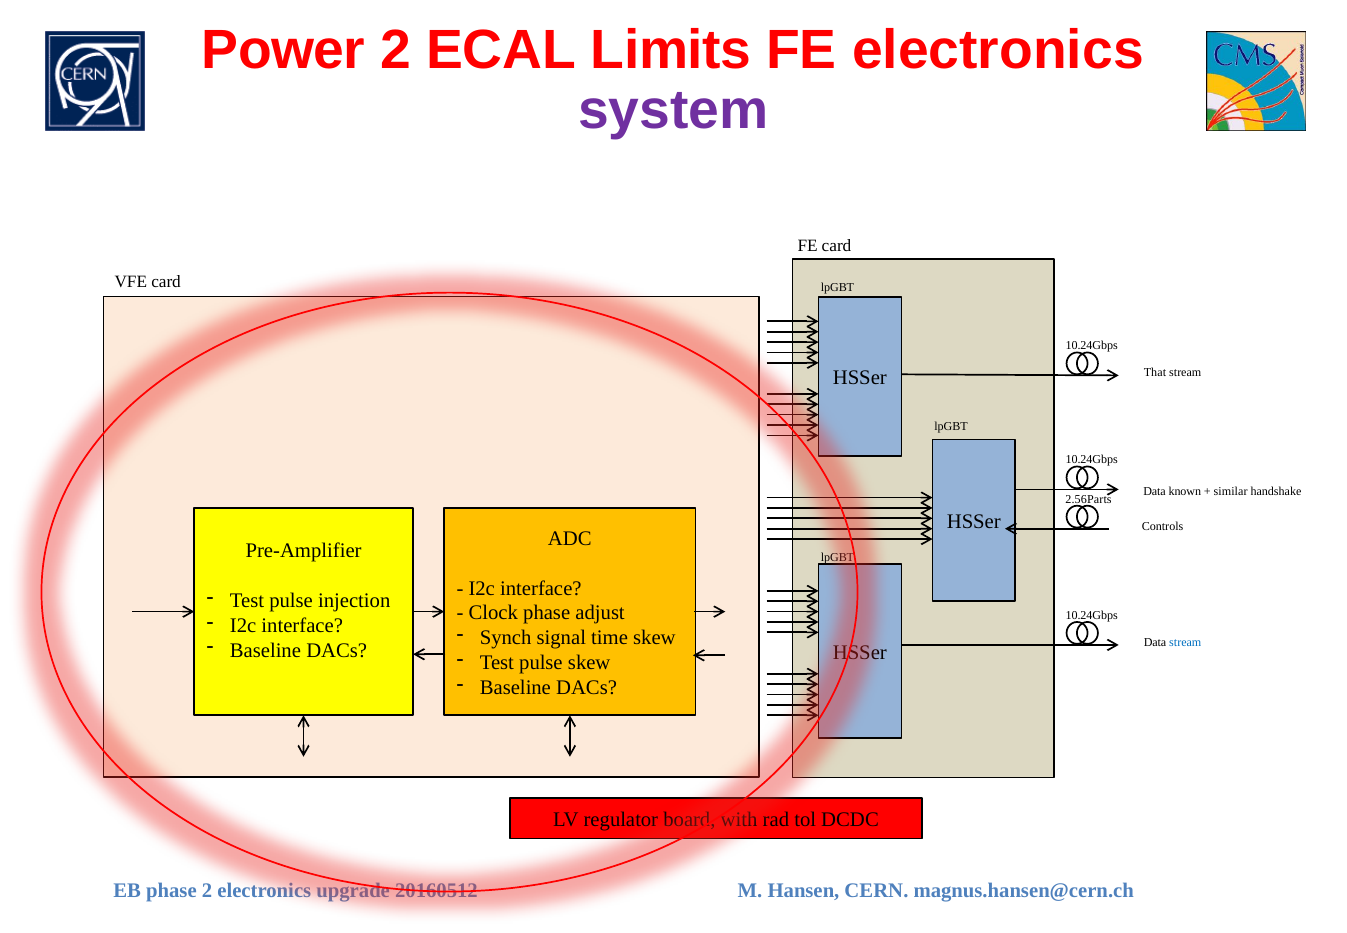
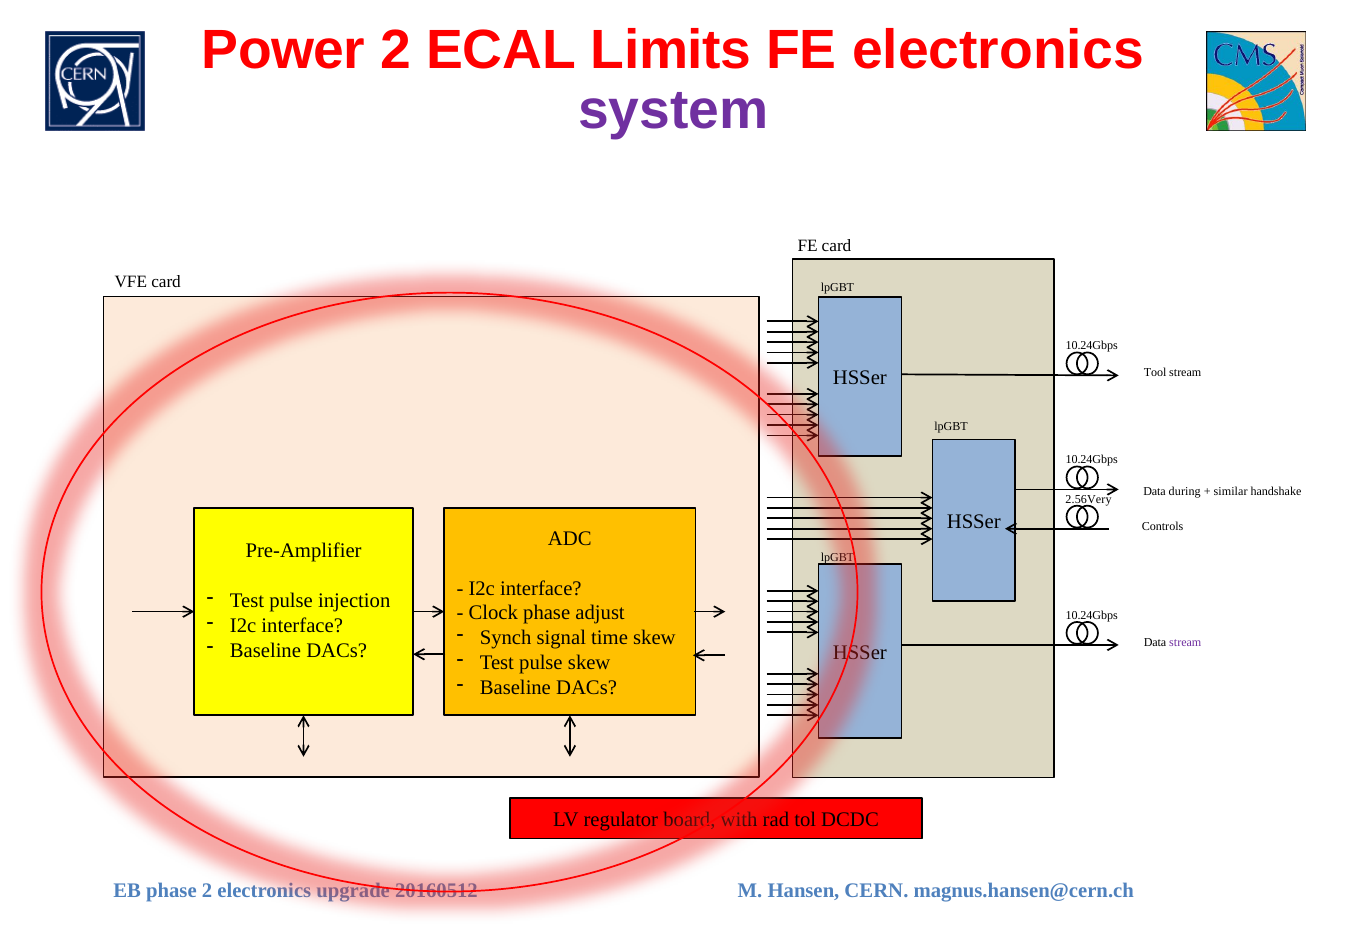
That: That -> Tool (1155, 373)
known: known -> during (1185, 491)
2.56Parts: 2.56Parts -> 2.56Very (1089, 499)
stream colour: blue -> purple (1185, 642)
